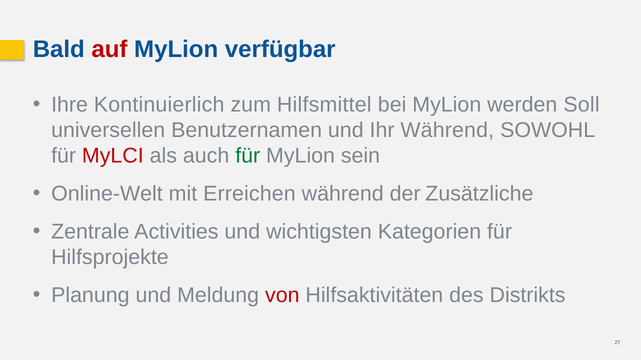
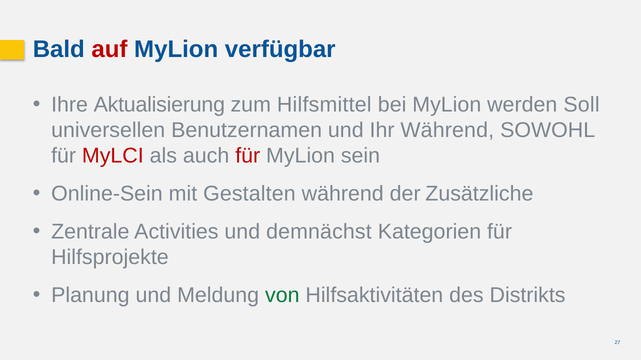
Kontinuierlich: Kontinuierlich -> Aktualisierung (159, 105)
für colour: green -> red (248, 156)
Online-Welt: Online-Welt -> Online-Sein (107, 194)
Erreichen: Erreichen -> Gestalten (249, 194)
wichtigsten: wichtigsten -> demnächst (319, 232)
von colour: red -> green (282, 296)
